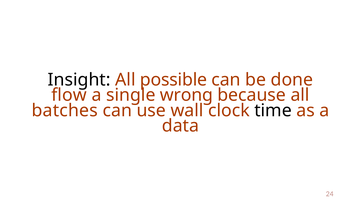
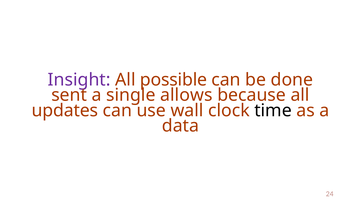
Insight colour: black -> purple (79, 80)
flow: flow -> sent (69, 95)
wrong: wrong -> allows (186, 95)
batches: batches -> updates (65, 110)
